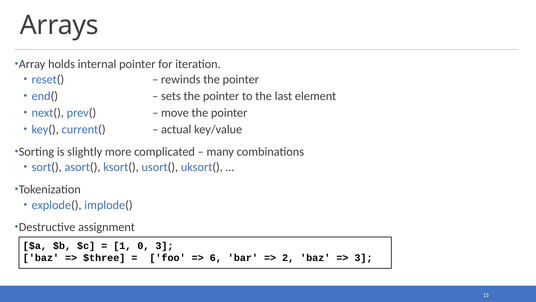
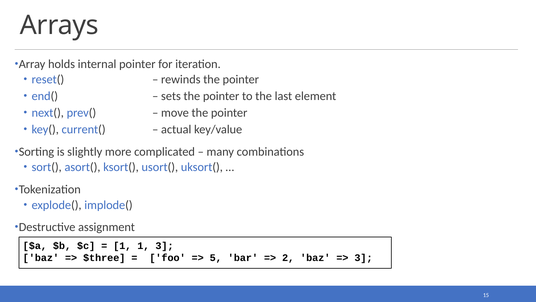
1 0: 0 -> 1 (143, 245)
6: 6 -> 5 (216, 257)
